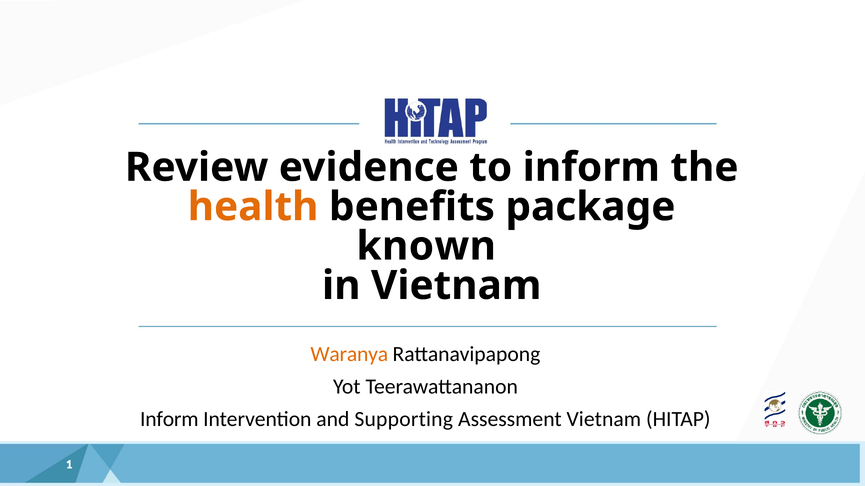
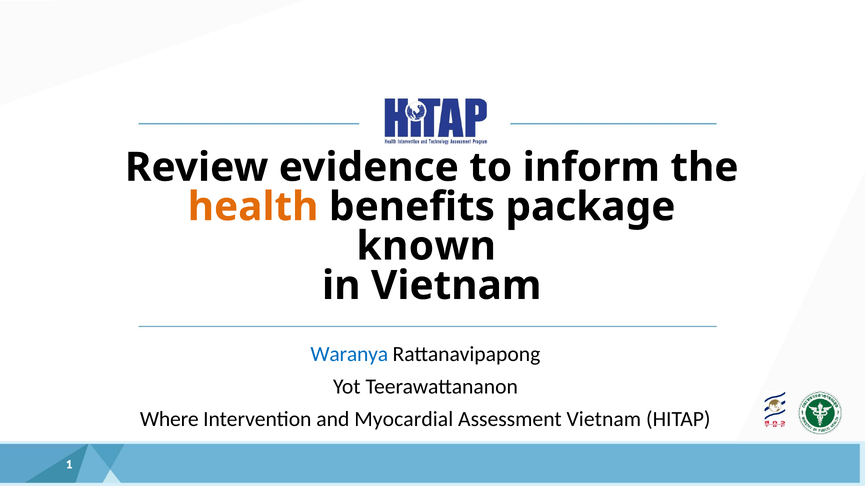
Waranya colour: orange -> blue (349, 355)
Inform: Inform -> Where (169, 419)
Supporting: Supporting -> Myocardial (404, 419)
